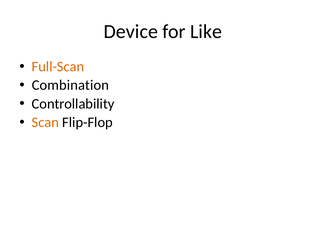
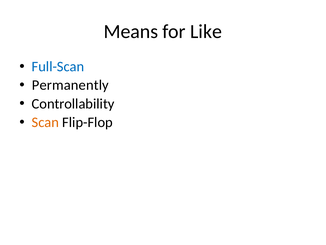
Device: Device -> Means (131, 32)
Full-Scan colour: orange -> blue (58, 66)
Combination: Combination -> Permanently (70, 85)
